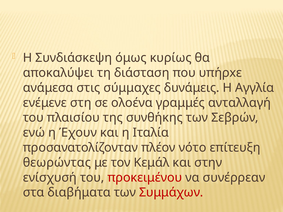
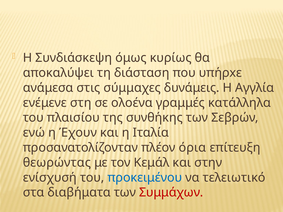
ανταλλαγή: ανταλλαγή -> κατάλληλα (239, 103)
νότο: νότο -> όρια (192, 148)
προκειμένου colour: red -> blue (145, 178)
συνέρρεαν: συνέρρεαν -> τελειωτικό (234, 178)
